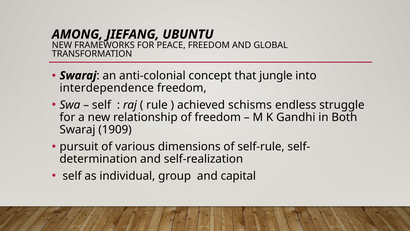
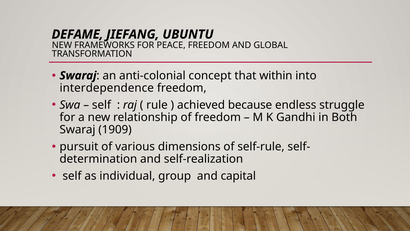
AMONG: AMONG -> DEFAME (77, 34)
jungle: jungle -> within (276, 75)
schisms: schisms -> because (250, 105)
